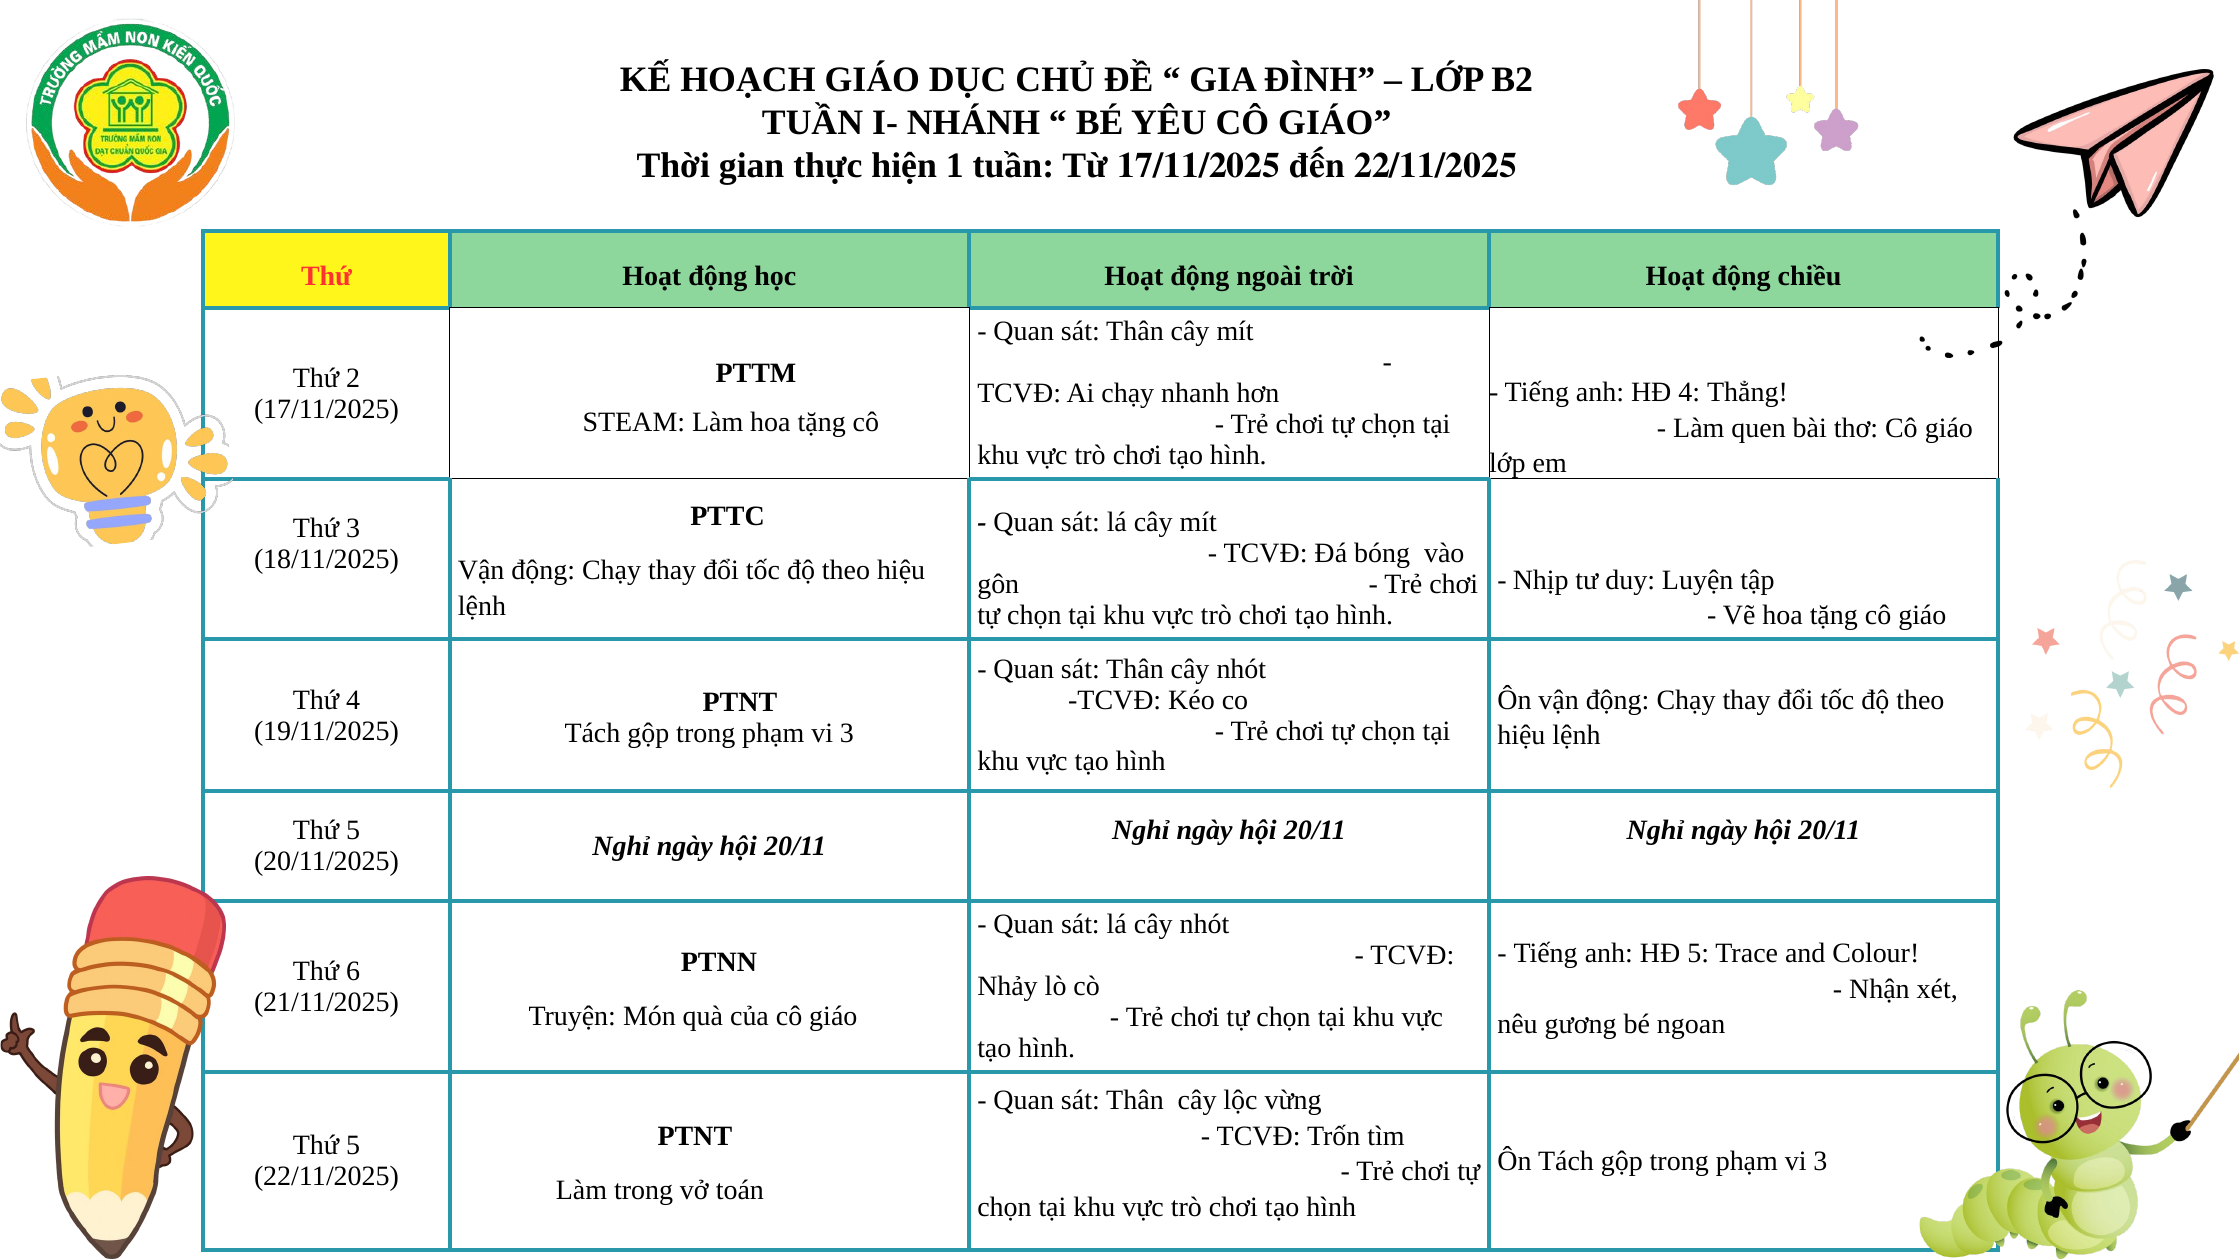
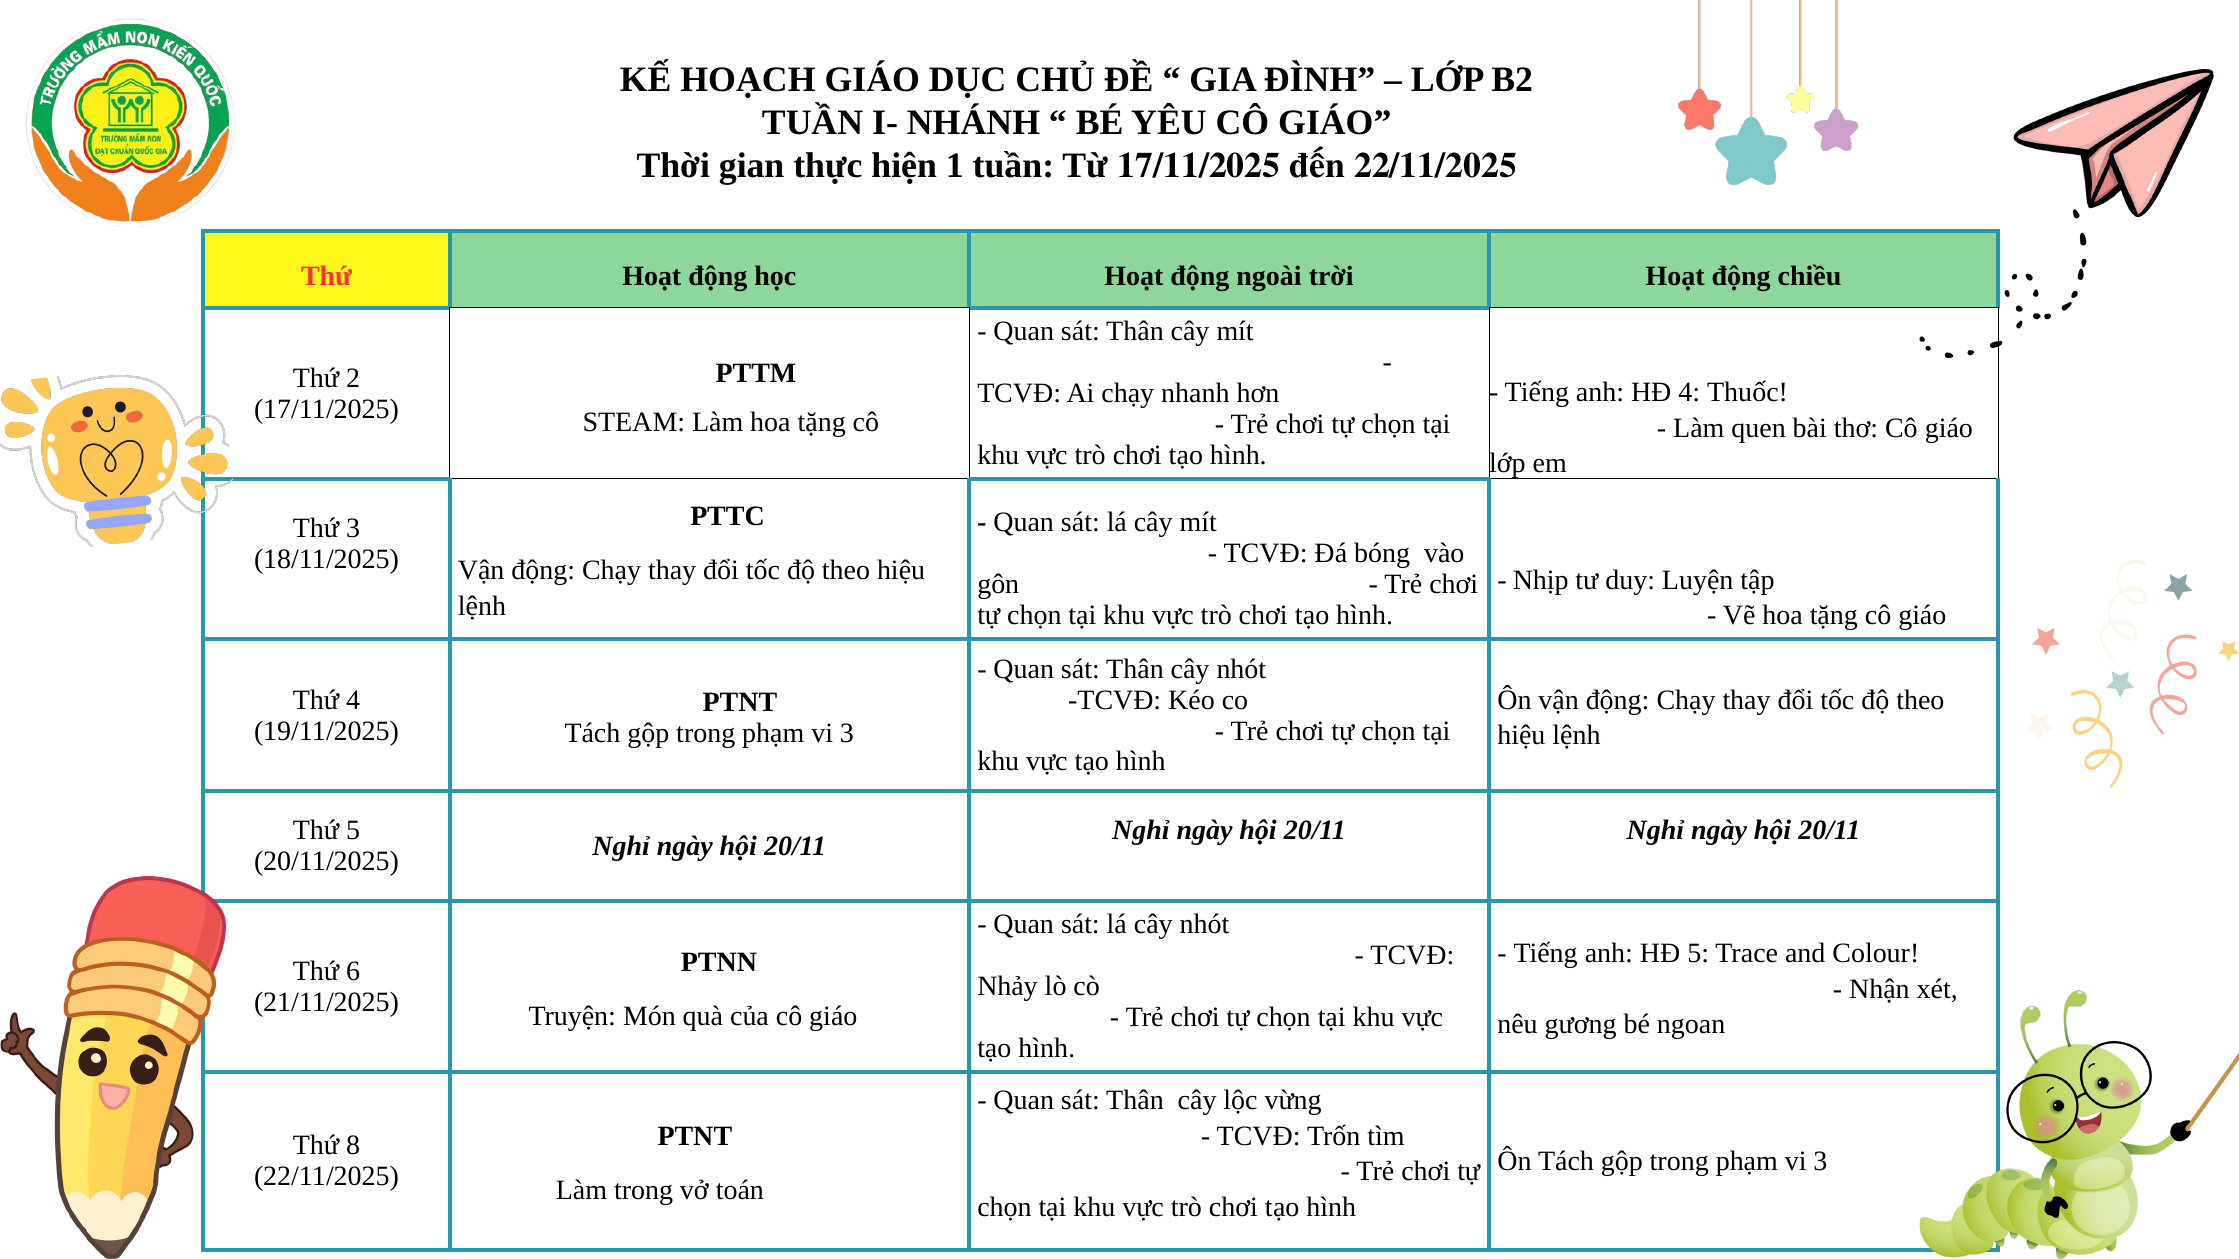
Thẳng: Thẳng -> Thuốc (1748, 393)
5: 5 -> 8 (353, 1146)
